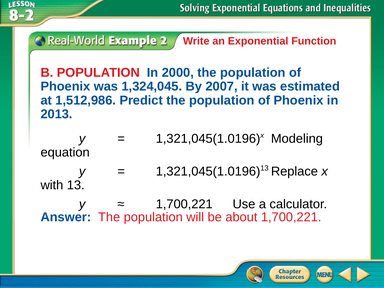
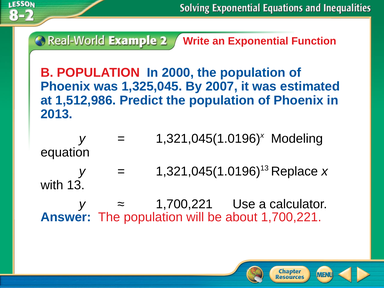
1,324,045: 1,324,045 -> 1,325,045 (152, 86)
